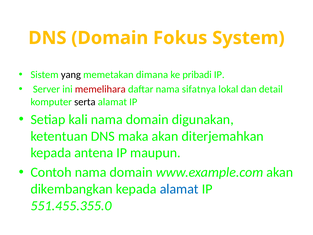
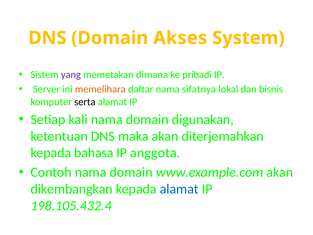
Fokus: Fokus -> Akses (180, 38)
yang colour: black -> purple (71, 75)
memelihara colour: red -> orange (100, 89)
detail: detail -> bisnis (271, 89)
antena: antena -> bahasa (94, 153)
maupun: maupun -> anggota (155, 153)
551.455.355.0: 551.455.355.0 -> 198.105.432.4 (71, 206)
